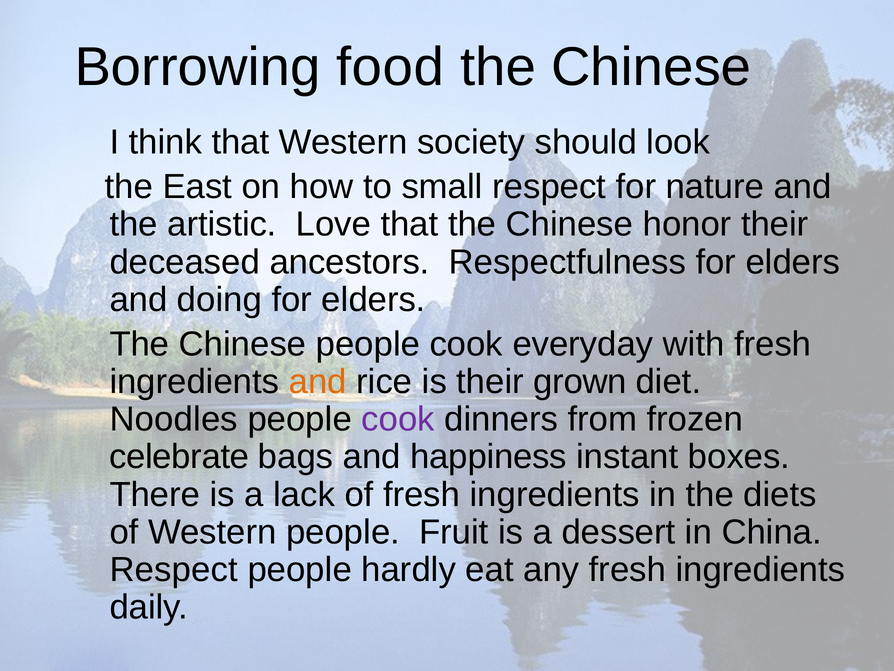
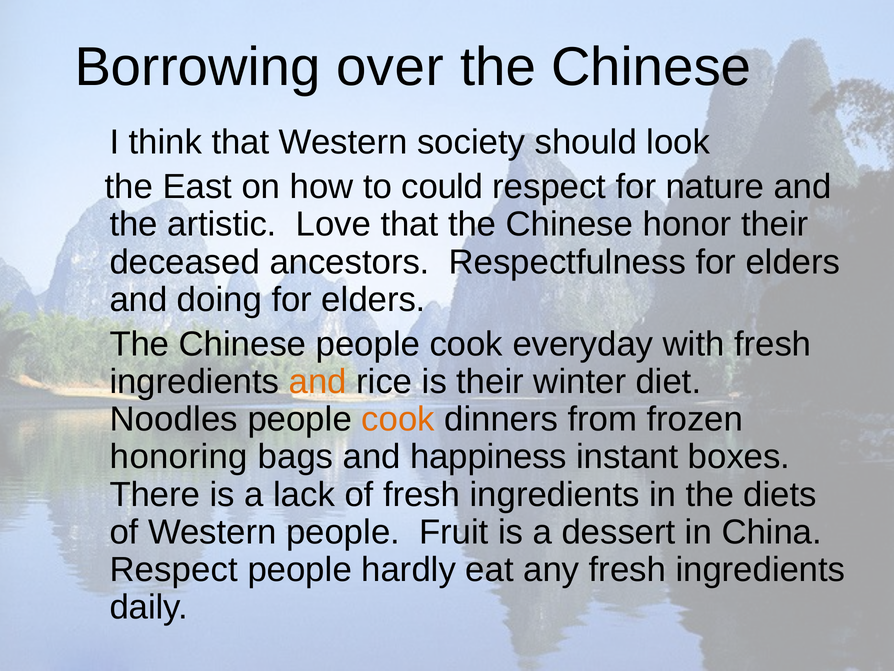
food: food -> over (390, 67)
small: small -> could (442, 187)
grown: grown -> winter (580, 382)
cook colour: purple -> orange (398, 419)
celebrate: celebrate -> honoring (179, 457)
